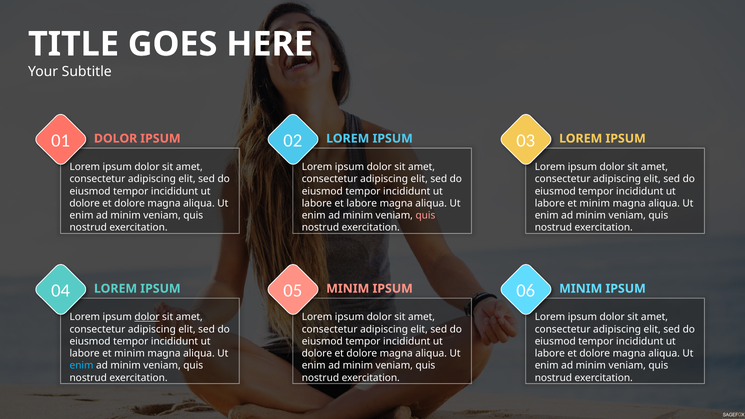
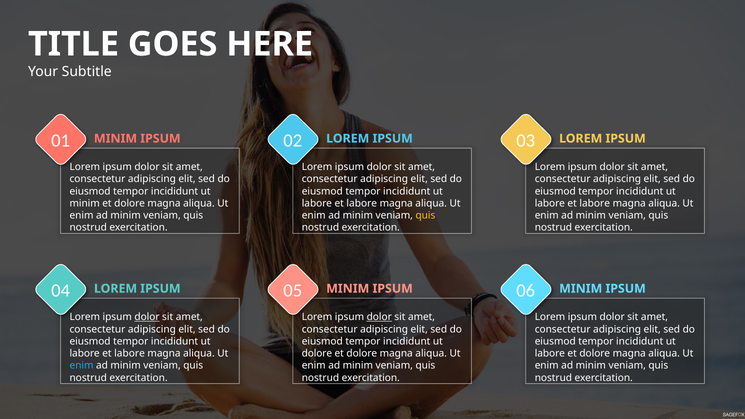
DOLOR: DOLOR -> MINIM (116, 139)
dolore: dolore -> minim (85, 203)
minim: minim -> labore (595, 203)
quis colour: pink -> yellow (425, 216)
dolor underline: none -> present (379, 317)
minim: minim -> labore (130, 353)
